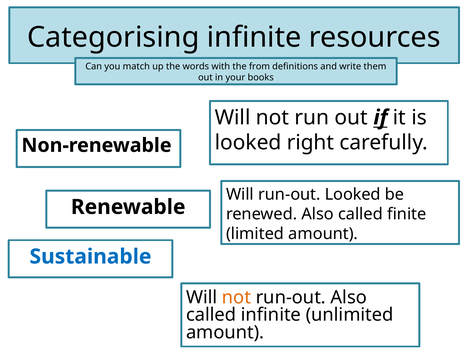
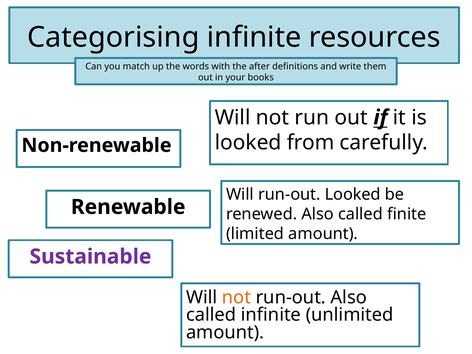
from: from -> after (259, 66)
right: right -> from (311, 143)
Sustainable colour: blue -> purple (90, 257)
